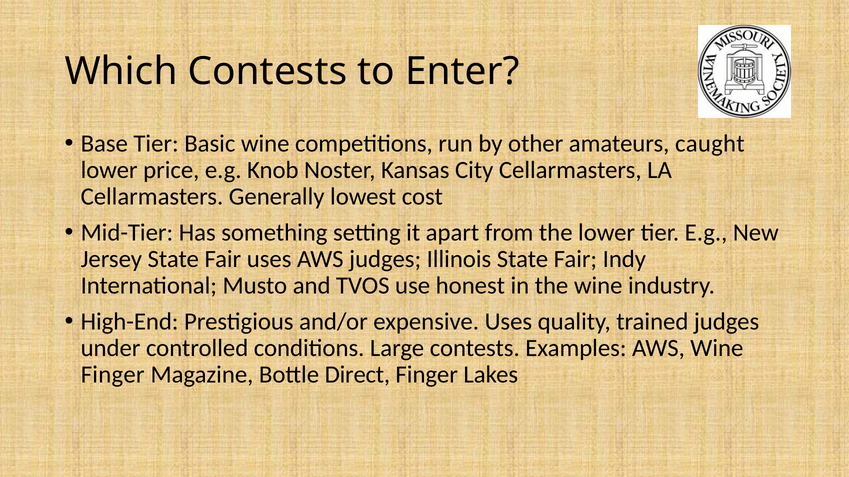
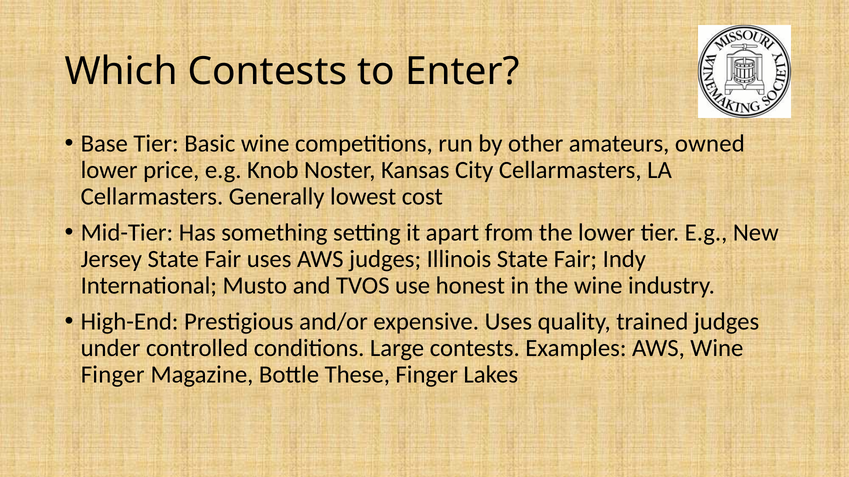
caught: caught -> owned (710, 144)
Direct: Direct -> These (357, 375)
